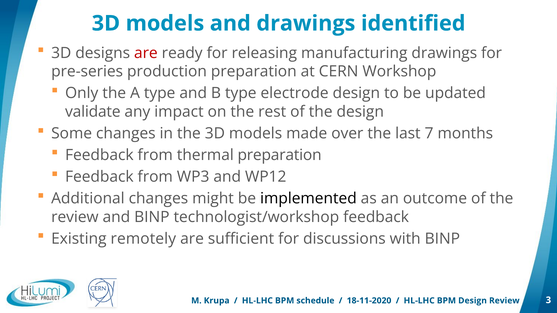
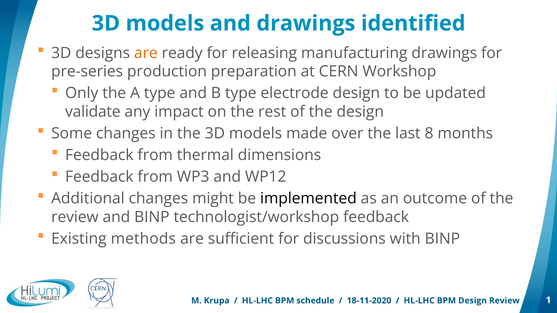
are colour: red -> orange (146, 53)
7: 7 -> 8 (429, 134)
thermal preparation: preparation -> dimensions (279, 155)
remotely: remotely -> methods (143, 239)
3: 3 -> 1 (548, 300)
